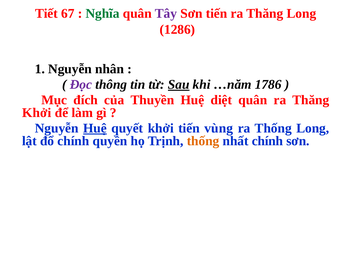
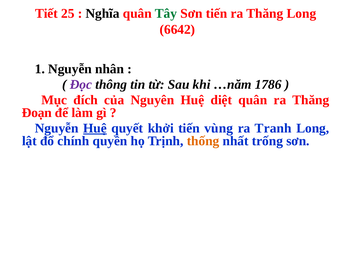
67: 67 -> 25 (68, 13)
Nghĩa colour: green -> black (103, 13)
Tây colour: purple -> green (166, 13)
1286: 1286 -> 6642 (177, 29)
Sau underline: present -> none (179, 85)
Thuyền: Thuyền -> Nguyên (152, 100)
Khởi: Khởi -> Đoạn (37, 113)
ra Thống: Thống -> Tranh (273, 128)
nhất chính: chính -> trống (267, 141)
